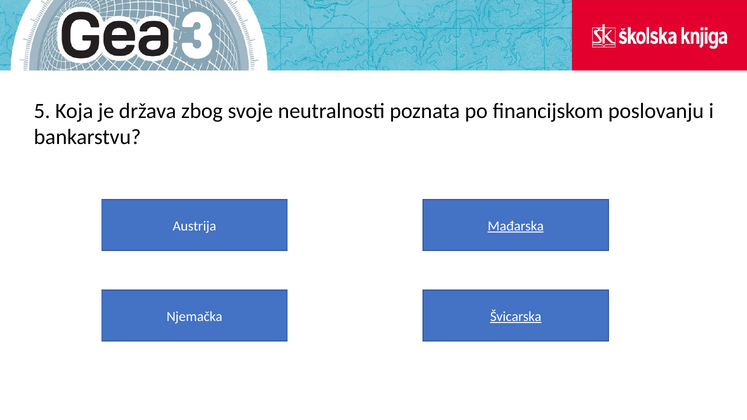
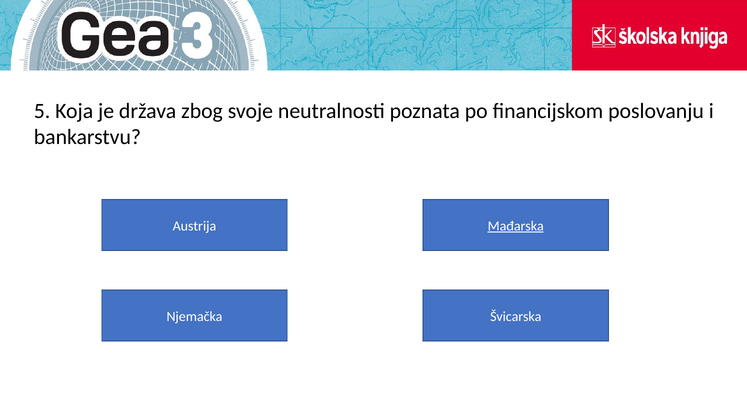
Švicarska underline: present -> none (516, 317)
